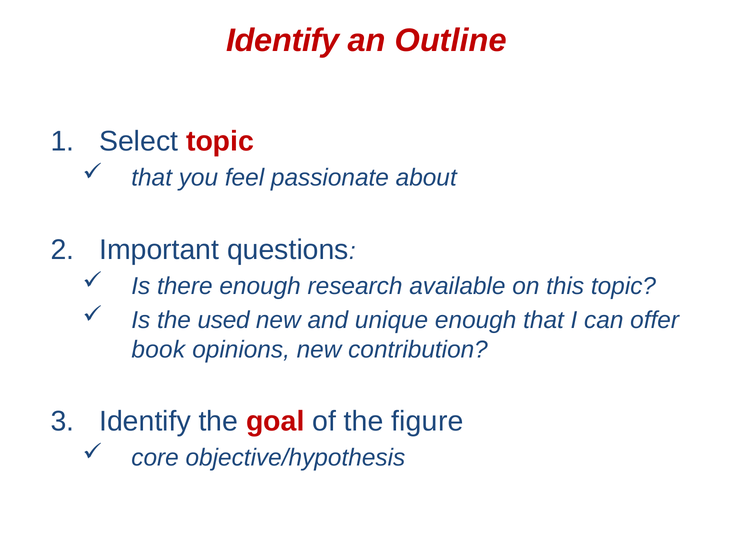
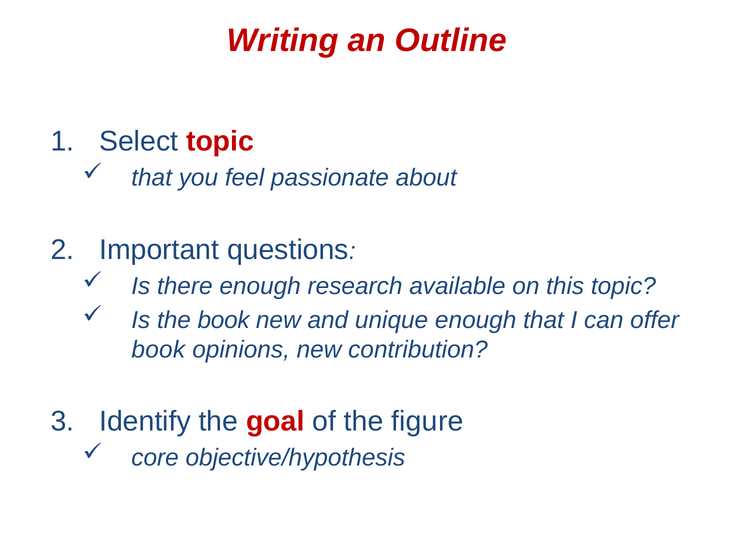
Identify: Identify -> Writing (283, 41)
the used: used -> book (224, 320)
